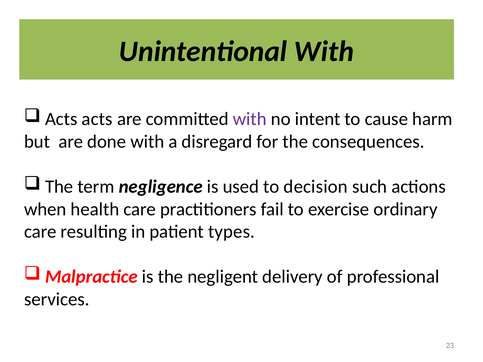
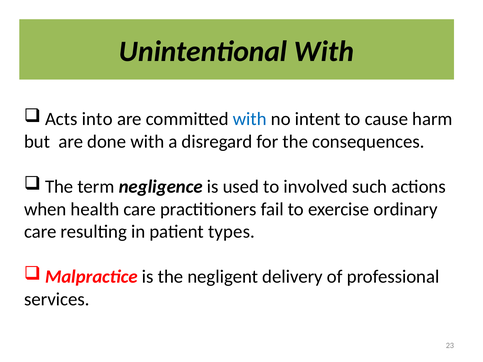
Acts acts: acts -> into (97, 119)
with colour: purple -> blue (250, 119)
decision: decision -> involved (316, 187)
